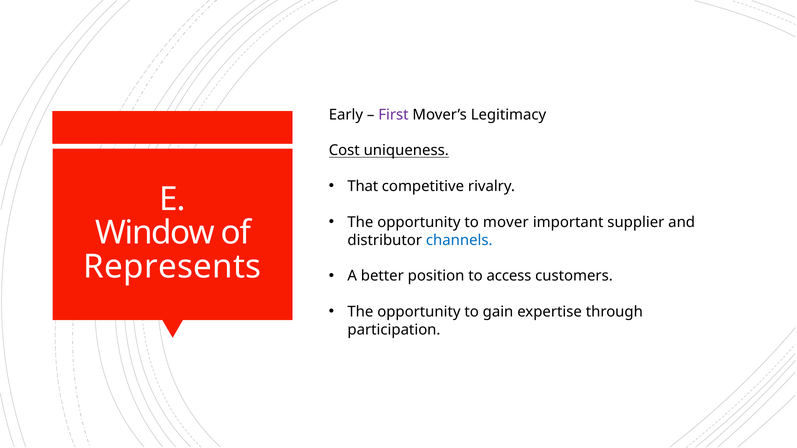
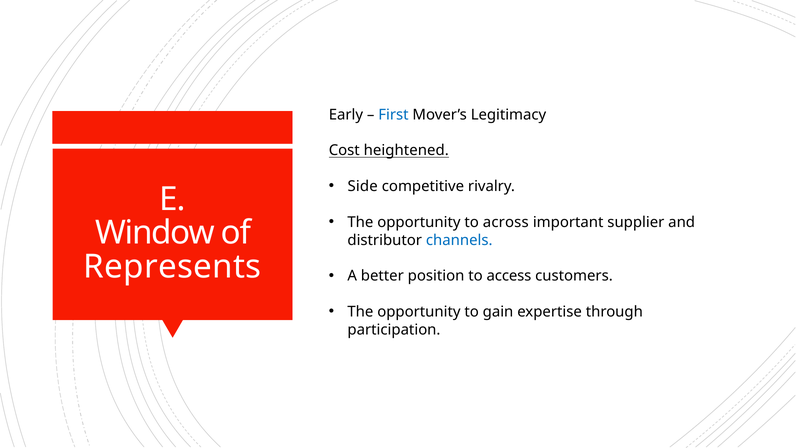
First colour: purple -> blue (393, 115)
uniqueness: uniqueness -> heightened (406, 151)
That: That -> Side (363, 186)
mover: mover -> across (506, 222)
